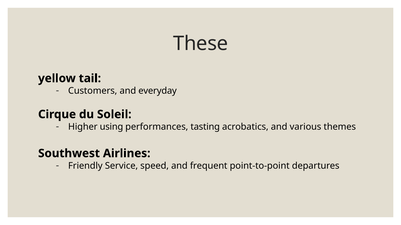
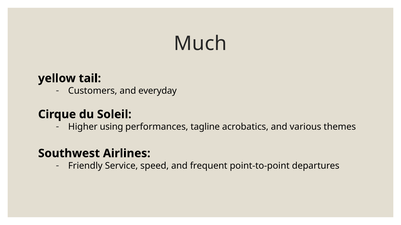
These: These -> Much (200, 44)
tasting: tasting -> tagline (205, 127)
